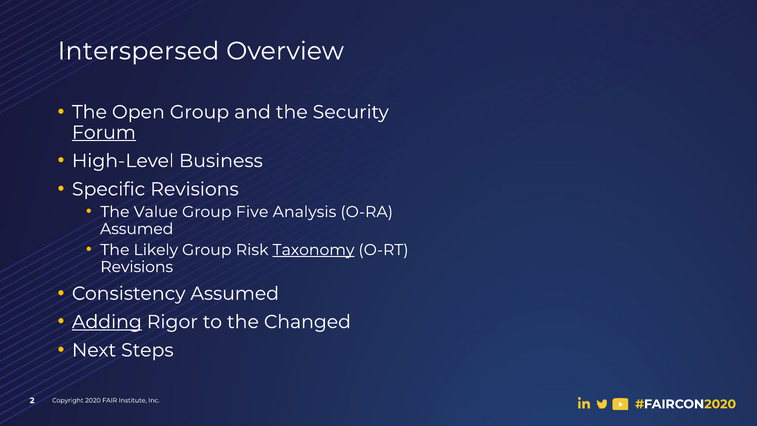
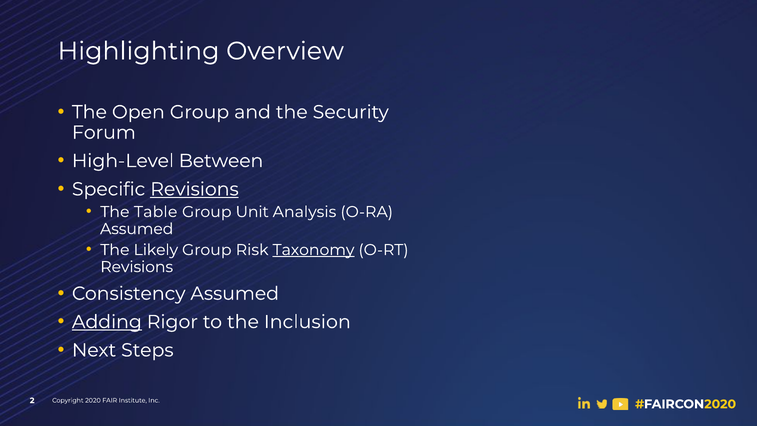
Interspersed: Interspersed -> Highlighting (139, 51)
Forum underline: present -> none (104, 132)
Business: Business -> Between (221, 161)
Revisions underline: none -> present (194, 189)
Value: Value -> Table (156, 212)
Five: Five -> Unit (252, 212)
Changed: Changed -> Inclusion (307, 322)
